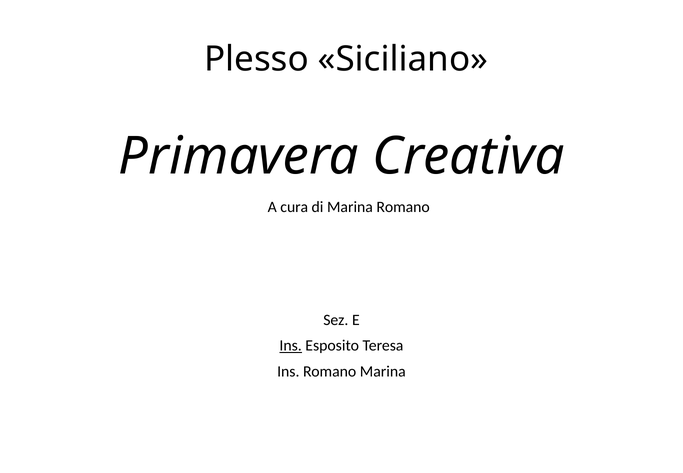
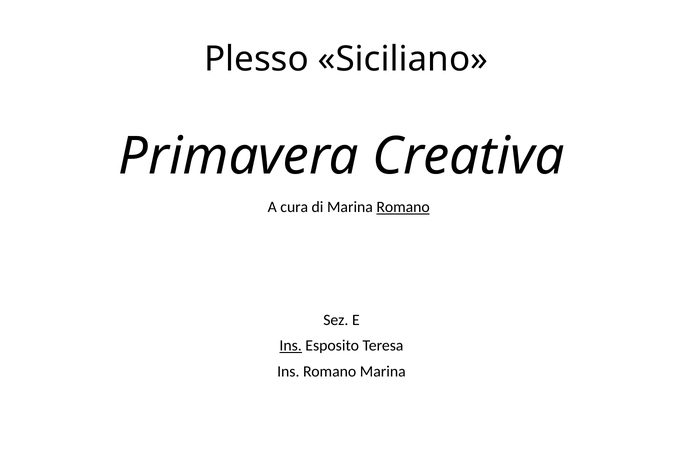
Romano underline: none -> present (403, 207)
